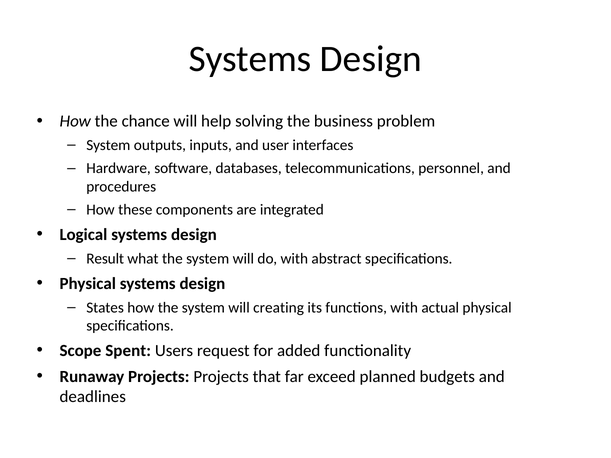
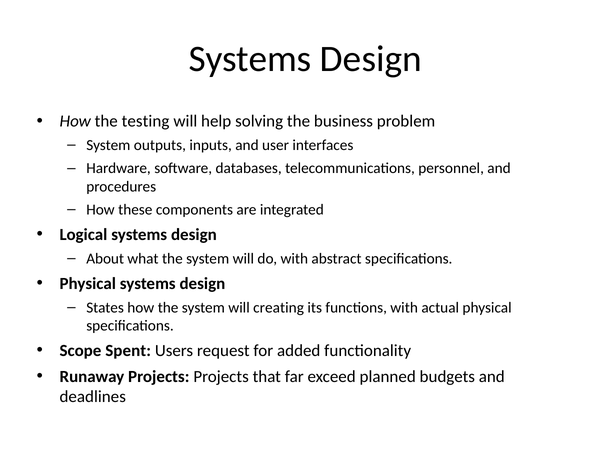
chance: chance -> testing (146, 121)
Result: Result -> About (105, 259)
